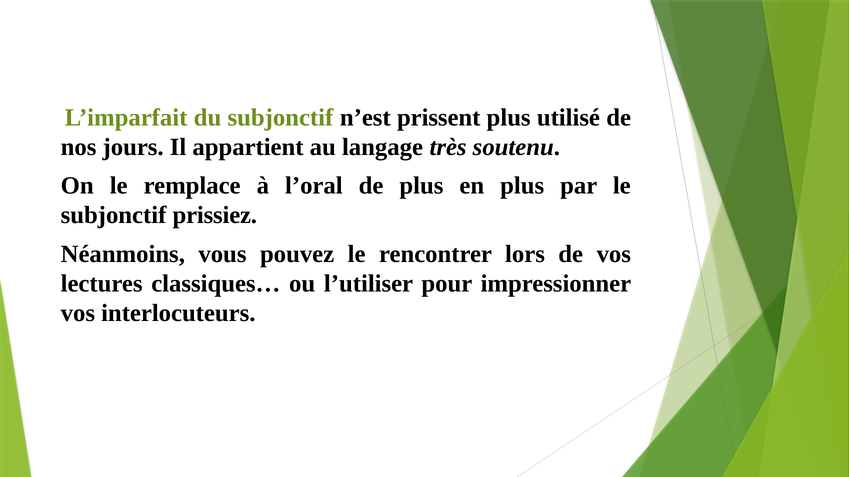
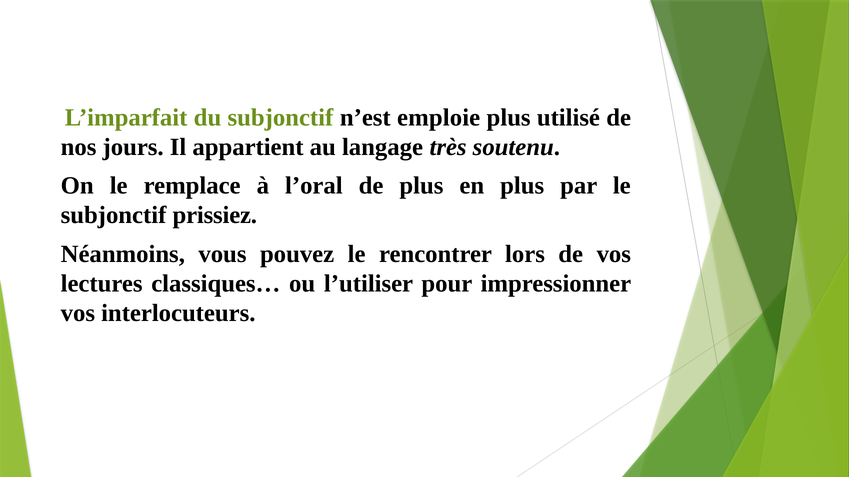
prissent: prissent -> emploie (439, 118)
